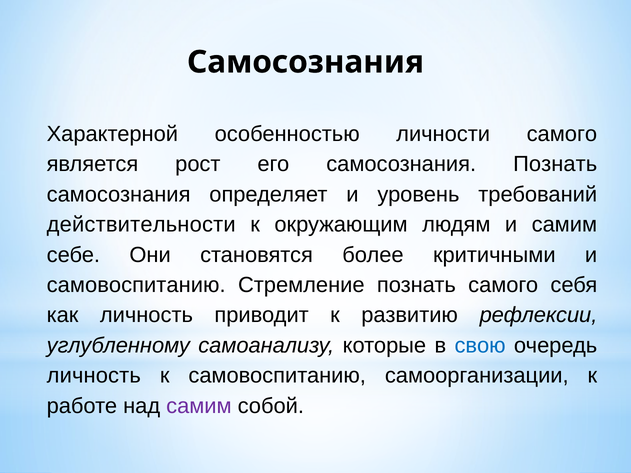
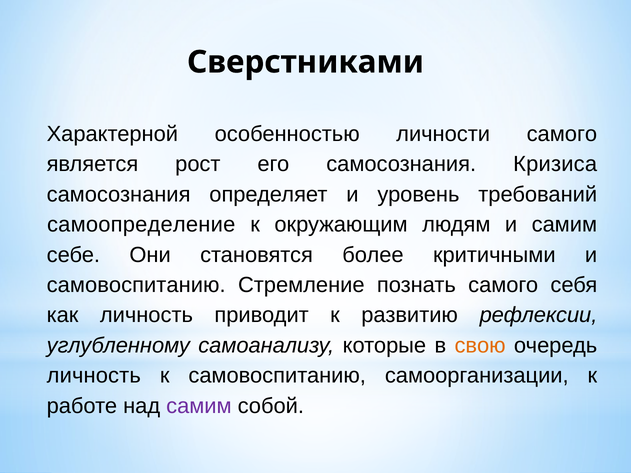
Самосознания: Самосознания -> Сверстниками (306, 62)
самосознания Познать: Познать -> Кризиса (555, 164)
действительности: действительности -> самоопределение (141, 225)
свою colour: blue -> orange (480, 346)
